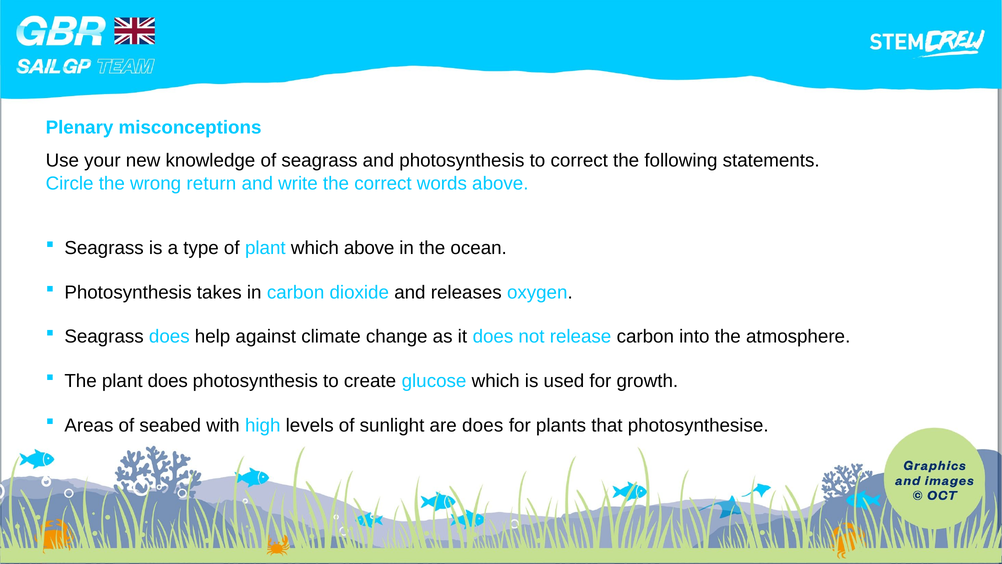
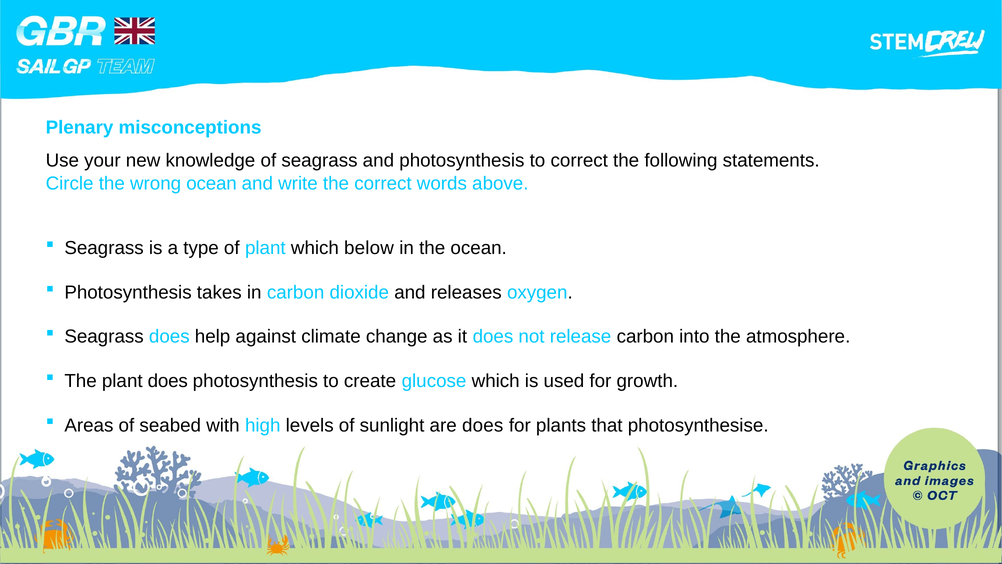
wrong return: return -> ocean (212, 183)
which above: above -> below (369, 248)
